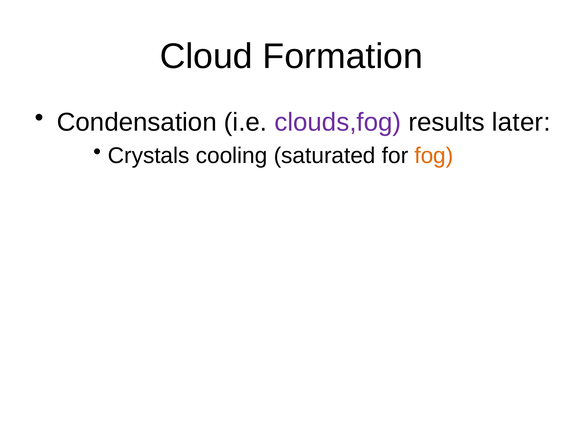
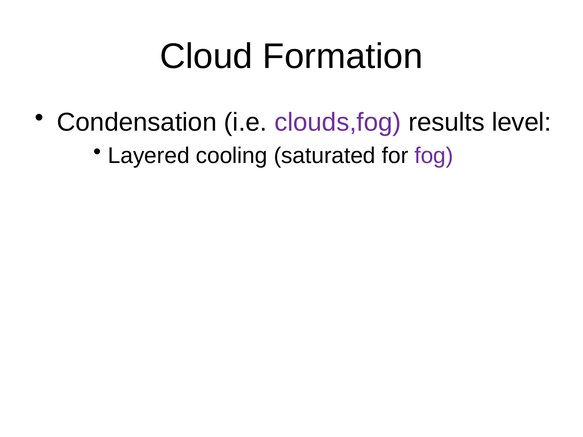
later: later -> level (522, 122)
Crystals: Crystals -> Layered (149, 156)
fog colour: orange -> purple (434, 156)
